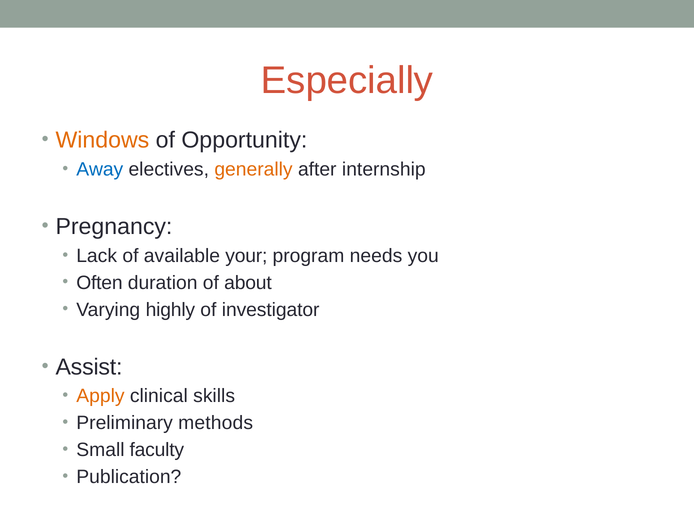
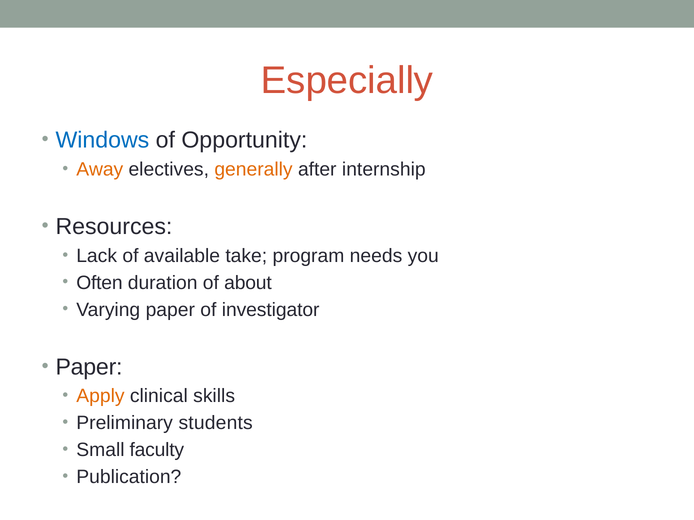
Windows colour: orange -> blue (102, 140)
Away colour: blue -> orange (100, 169)
Pregnancy: Pregnancy -> Resources (114, 227)
your: your -> take (246, 256)
Varying highly: highly -> paper (170, 310)
Assist: Assist -> Paper (89, 367)
methods: methods -> students (216, 423)
